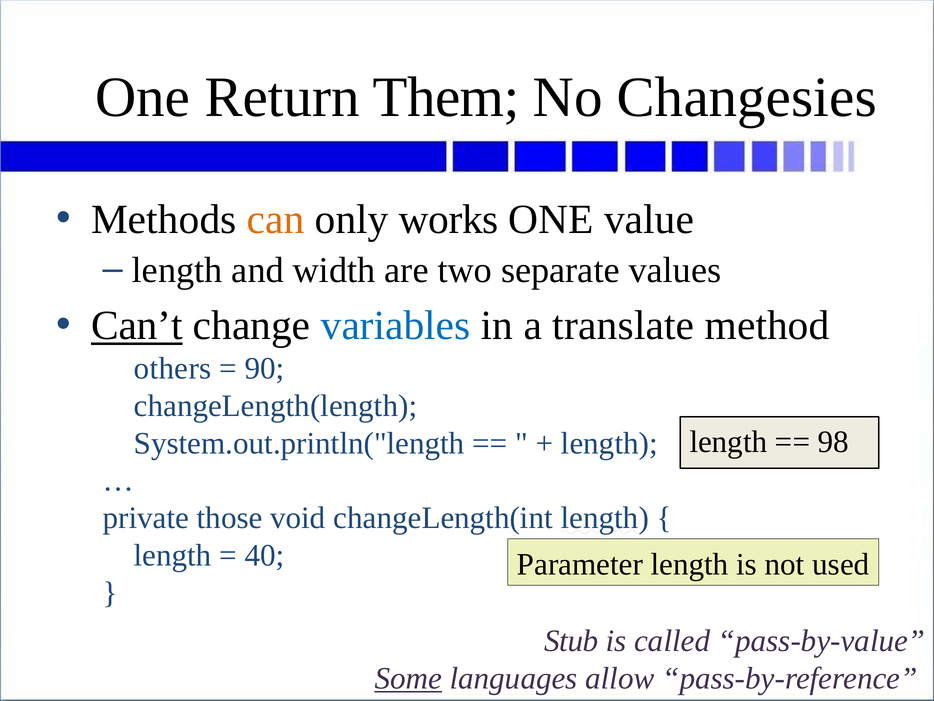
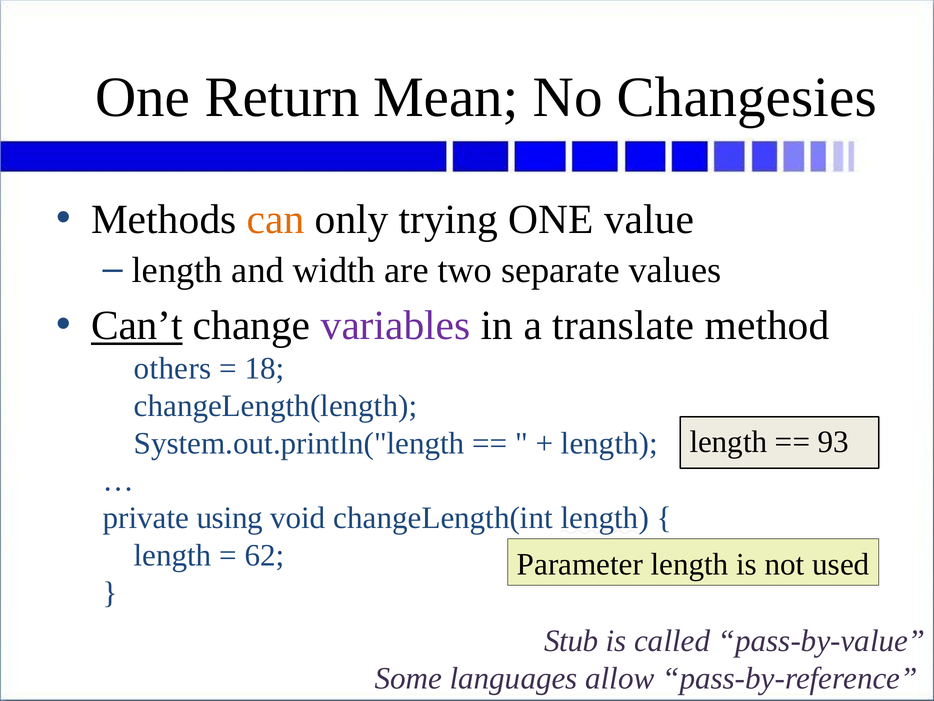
Them: Them -> Mean (446, 97)
works: works -> trying (448, 219)
variables colour: blue -> purple (396, 325)
90: 90 -> 18 (265, 368)
98: 98 -> 93 (833, 442)
those: those -> using (230, 518)
40: 40 -> 62 (265, 555)
Some underline: present -> none (408, 678)
